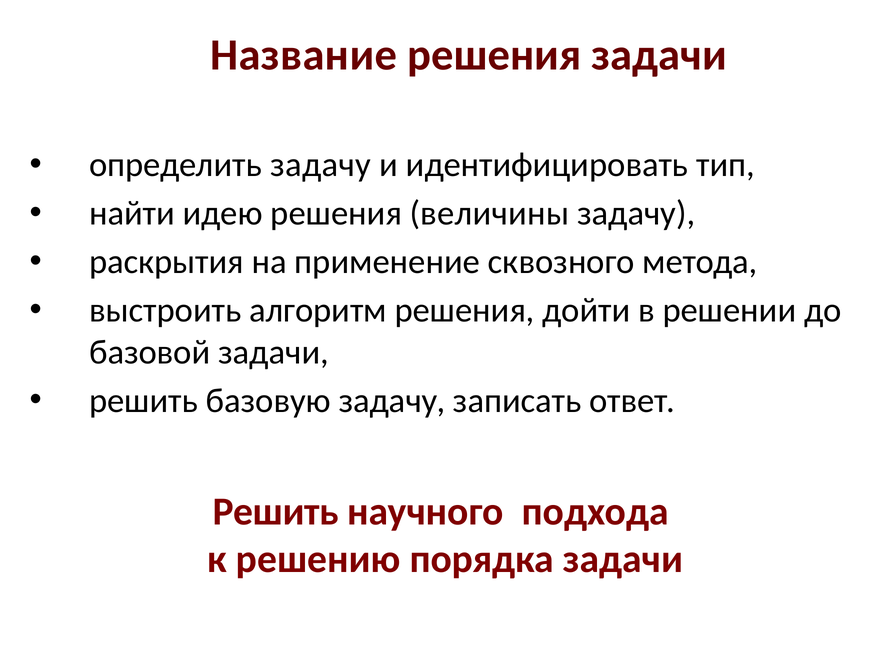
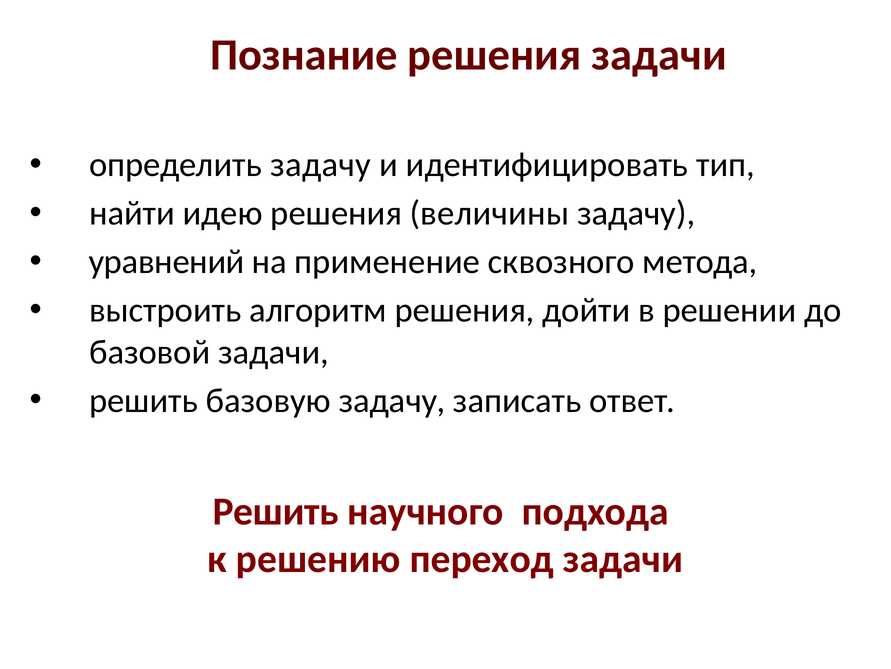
Название: Название -> Познание (304, 55)
раскрытия: раскрытия -> уравнений (167, 262)
порядка: порядка -> переход (482, 559)
